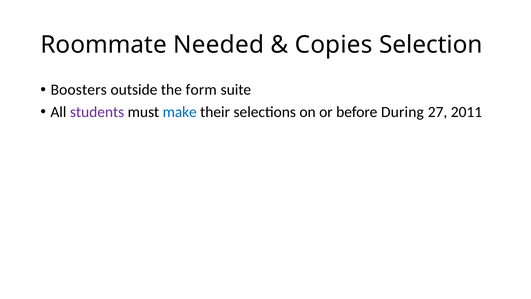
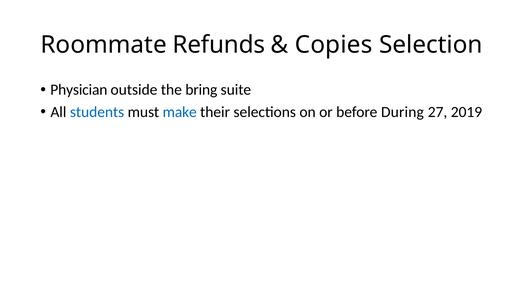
Needed: Needed -> Refunds (219, 45)
Boosters: Boosters -> Physician (79, 90)
form: form -> bring (201, 90)
students colour: purple -> blue (97, 112)
2011: 2011 -> 2019 (466, 112)
